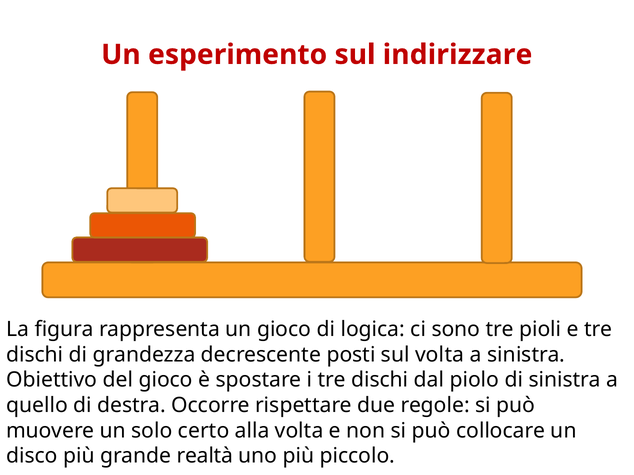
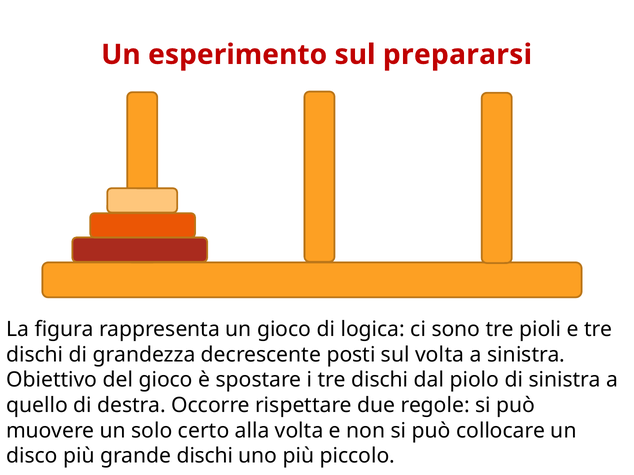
indirizzare: indirizzare -> prepararsi (457, 55)
grande realtà: realtà -> dischi (205, 456)
